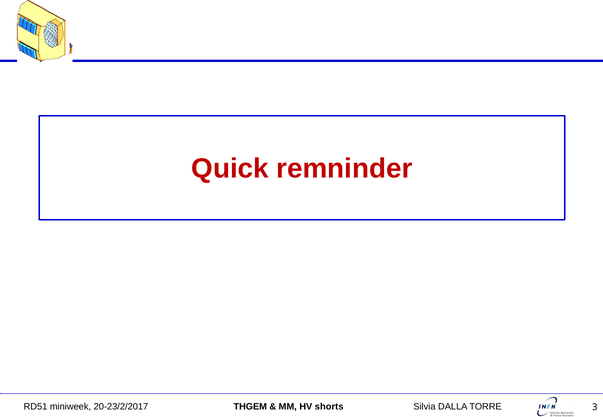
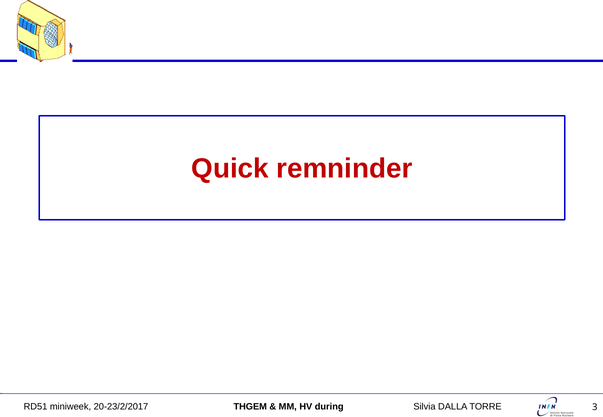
shorts: shorts -> during (329, 407)
